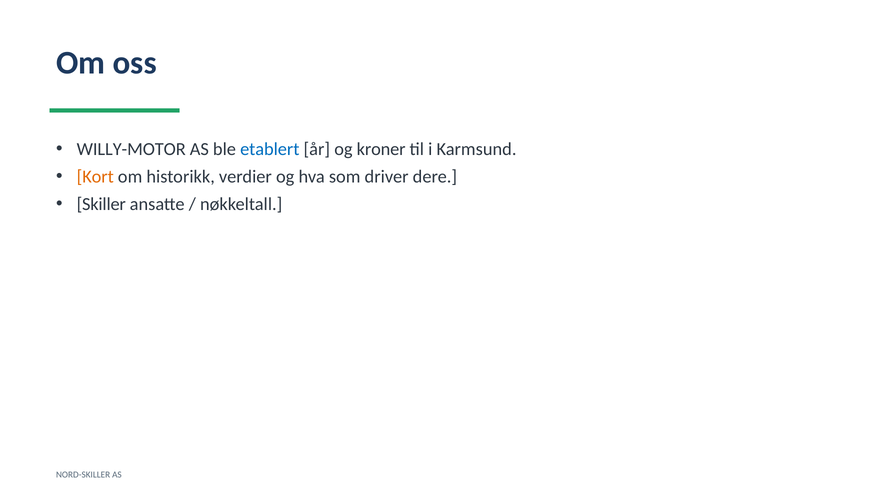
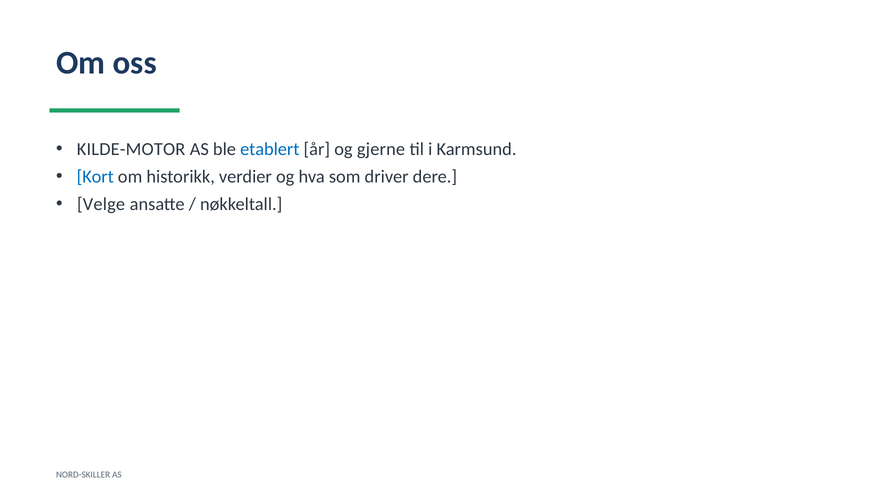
WILLY-MOTOR: WILLY-MOTOR -> KILDE-MOTOR (131, 149)
kroner: kroner -> gjerne (381, 149)
Kort colour: orange -> blue (95, 177)
Skiller: Skiller -> Velge (101, 204)
